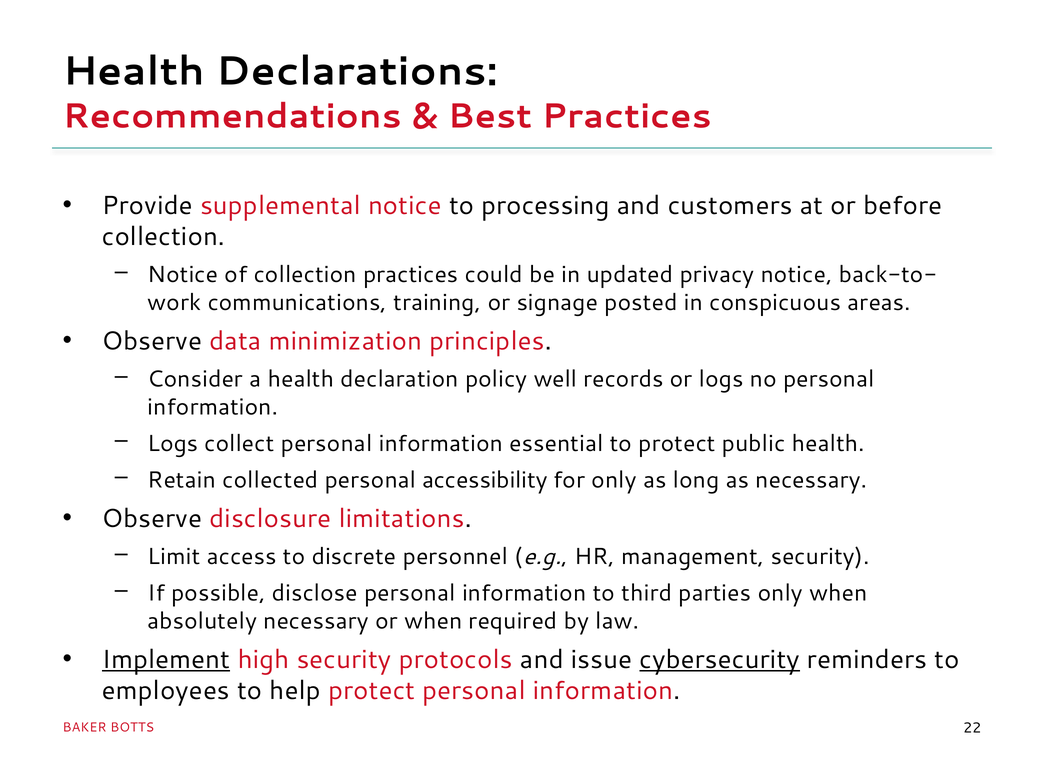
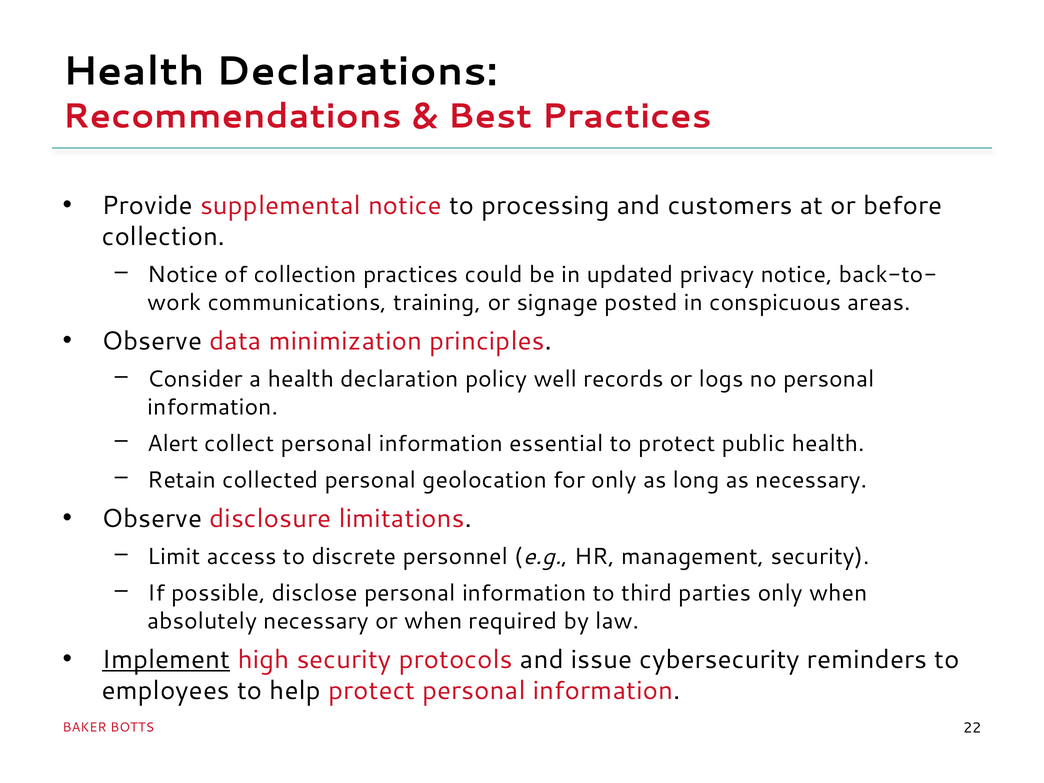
Logs: Logs -> Alert (173, 444)
accessibility: accessibility -> geolocation (485, 480)
cybersecurity underline: present -> none (720, 660)
